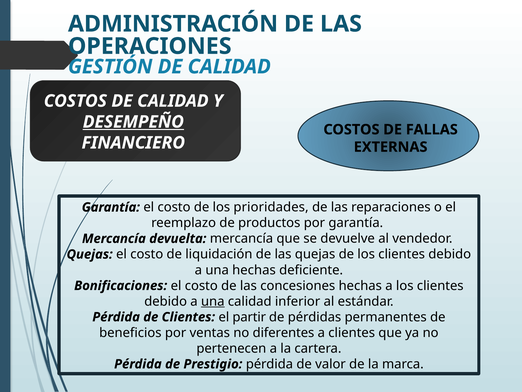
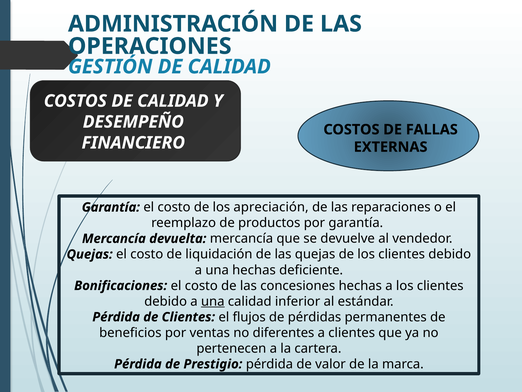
DESEMPEÑO underline: present -> none (133, 122)
prioridades: prioridades -> apreciación (271, 207)
partir: partir -> flujos (249, 317)
